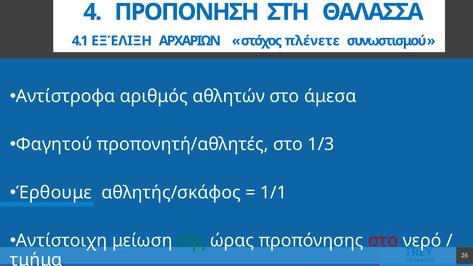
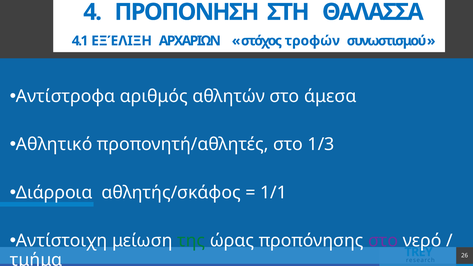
πλένετε: πλένετε -> τροφών (312, 41)
Φαγητού: Φαγητού -> Αθλητικό (54, 144)
Έρθουμε: Έρθουμε -> Διάρροια (54, 193)
στο colour: red -> purple (383, 241)
